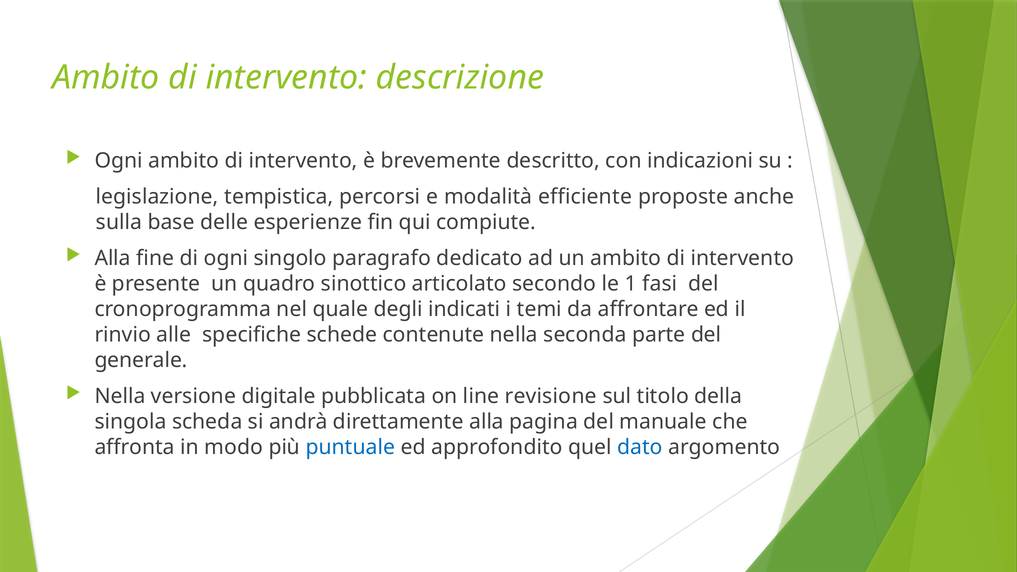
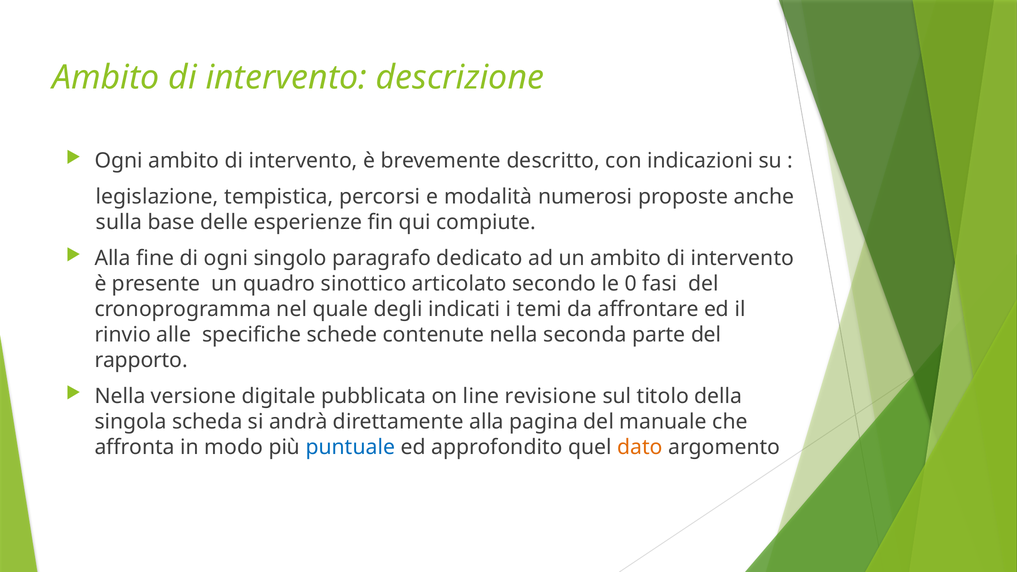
efficiente: efficiente -> numerosi (585, 197)
1: 1 -> 0 (631, 284)
generale: generale -> rapporto (141, 360)
dato colour: blue -> orange (640, 447)
